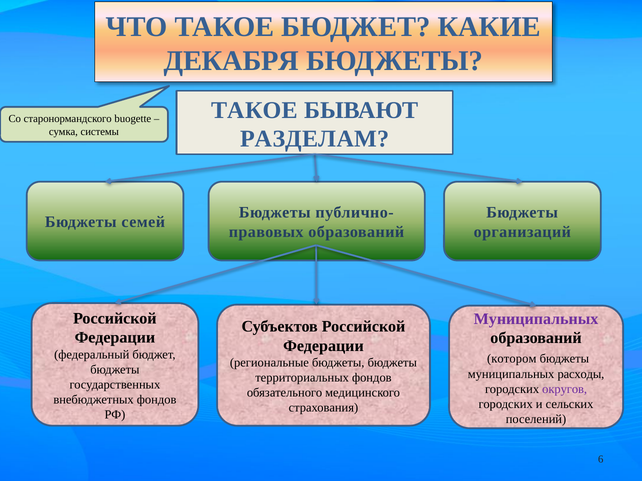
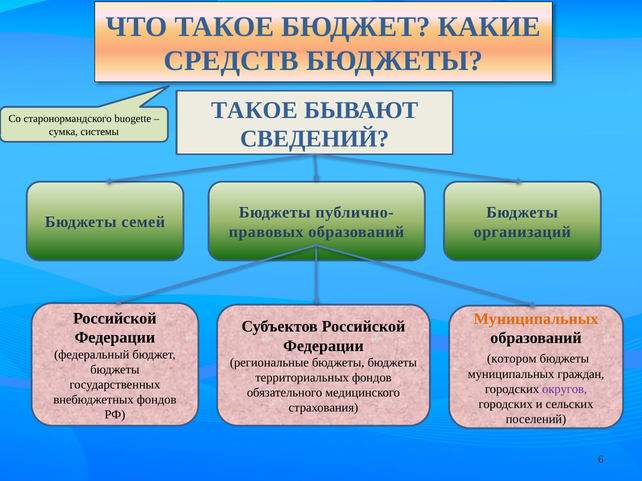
ДЕКАБРЯ: ДЕКАБРЯ -> СРЕДСТВ (231, 61)
РАЗДЕЛАМ: РАЗДЕЛАМ -> СВЕДЕНИЙ (315, 139)
Муниципальных colour: purple -> orange (536, 319)
расходы: расходы -> граждан (581, 375)
